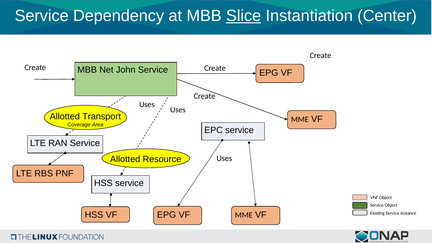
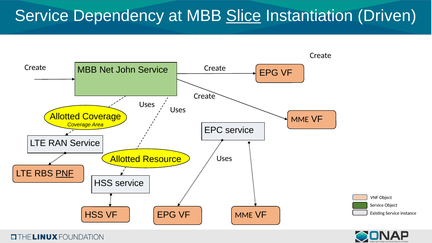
Center: Center -> Driven (387, 16)
Allotted Transport: Transport -> Coverage (102, 116)
PNF underline: none -> present (65, 173)
